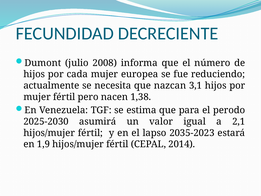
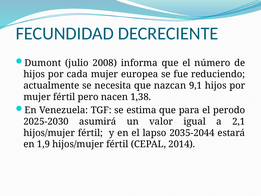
3,1: 3,1 -> 9,1 (196, 86)
2035-2023: 2035-2023 -> 2035-2044 (192, 133)
